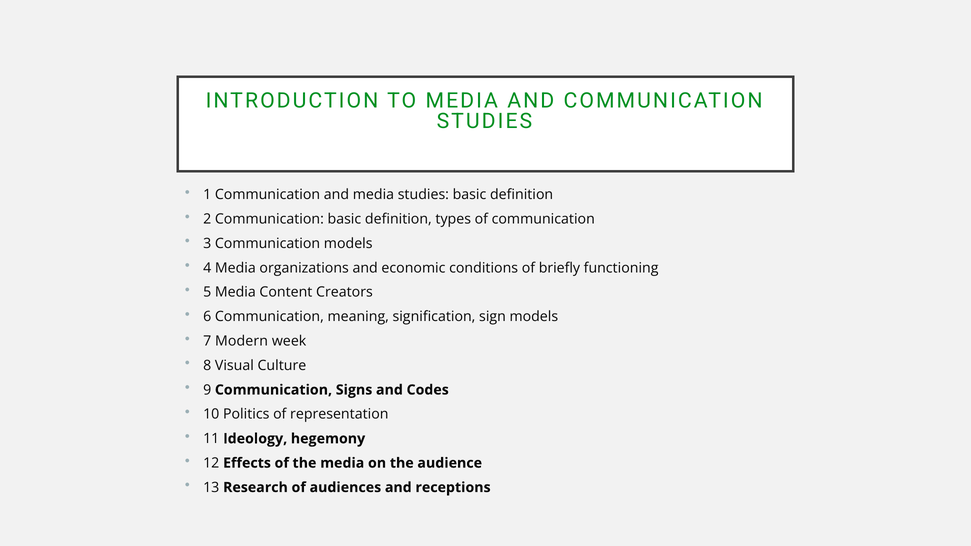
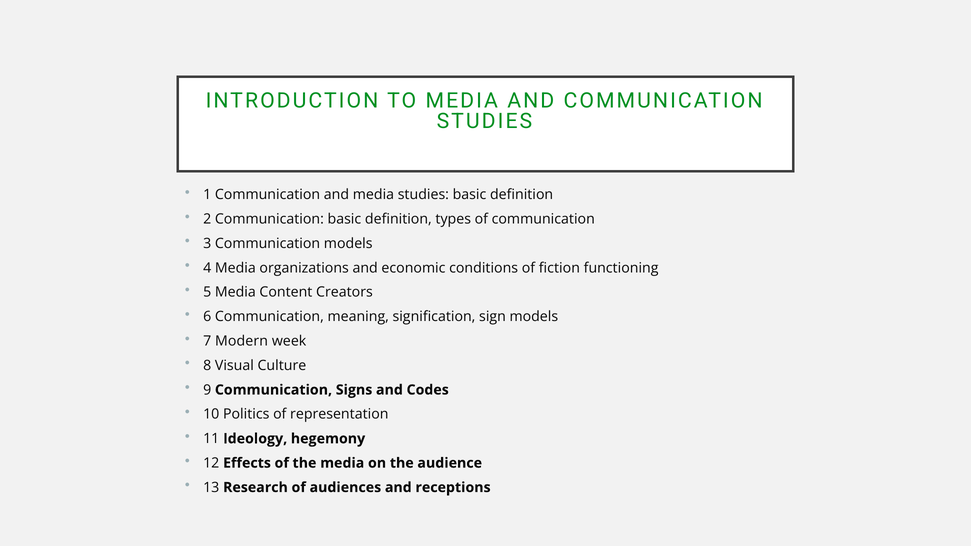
briefly: briefly -> fiction (559, 268)
